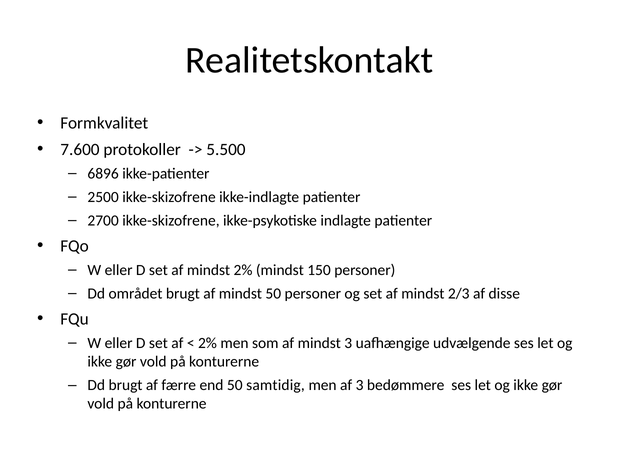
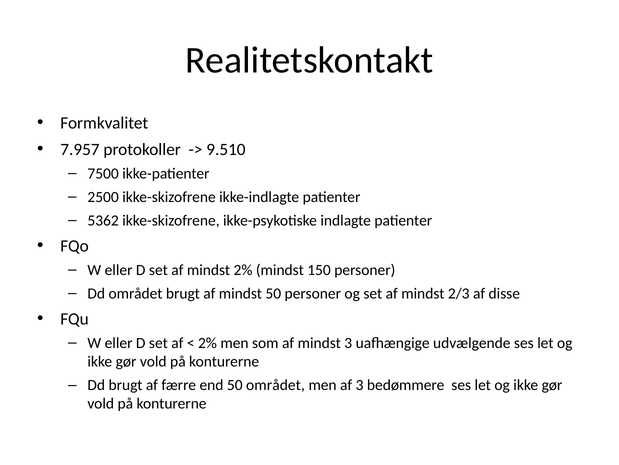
7.600: 7.600 -> 7.957 (80, 149)
5.500: 5.500 -> 9.510 (226, 149)
6896: 6896 -> 7500 (103, 173)
2700: 2700 -> 5362 (103, 220)
50 samtidig: samtidig -> området (275, 385)
